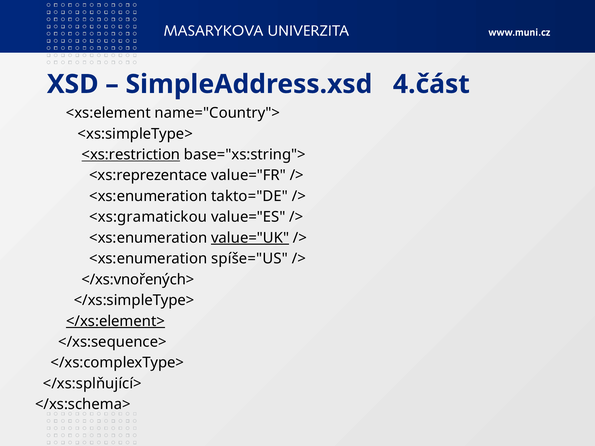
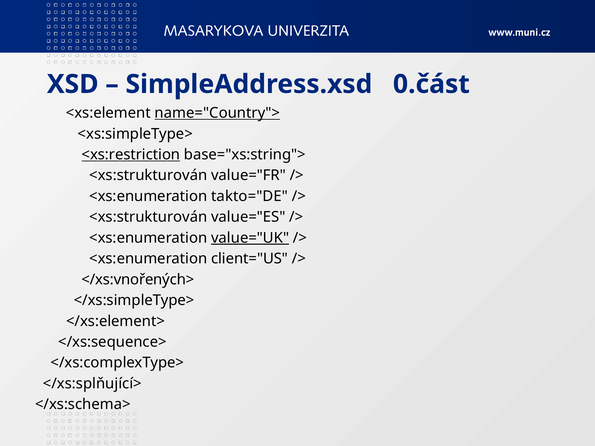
4.část: 4.část -> 0.část (431, 84)
name="Country"> underline: none -> present (217, 113)
<xs:reprezentace: <xs:reprezentace -> <xs:strukturován (148, 176)
<xs:gramatickou: <xs:gramatickou -> <xs:strukturován (148, 217)
spíše="US: spíše="US -> client="US (250, 259)
</xs:element> underline: present -> none (116, 321)
